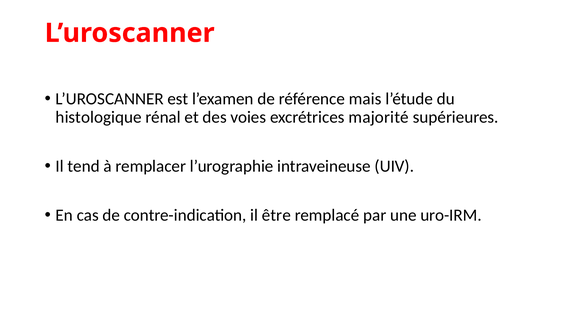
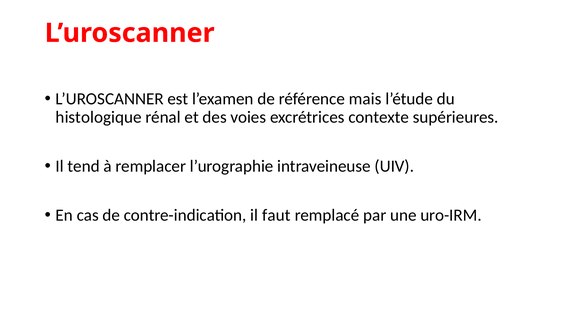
majorité: majorité -> contexte (379, 117)
être: être -> faut (276, 216)
